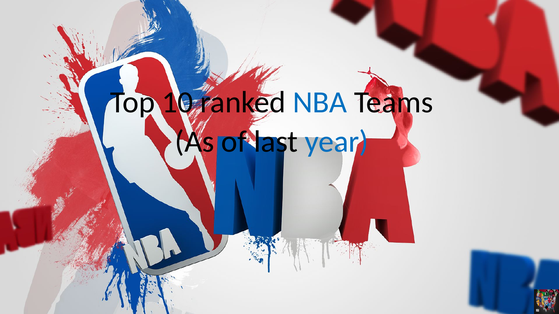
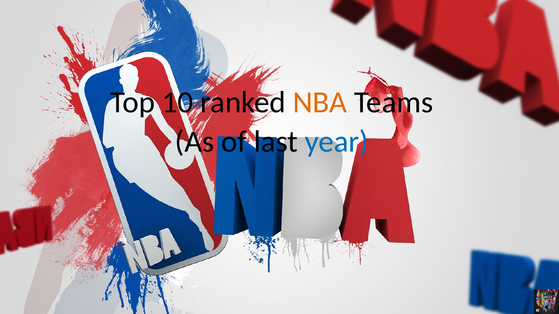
NBA colour: blue -> orange (320, 103)
